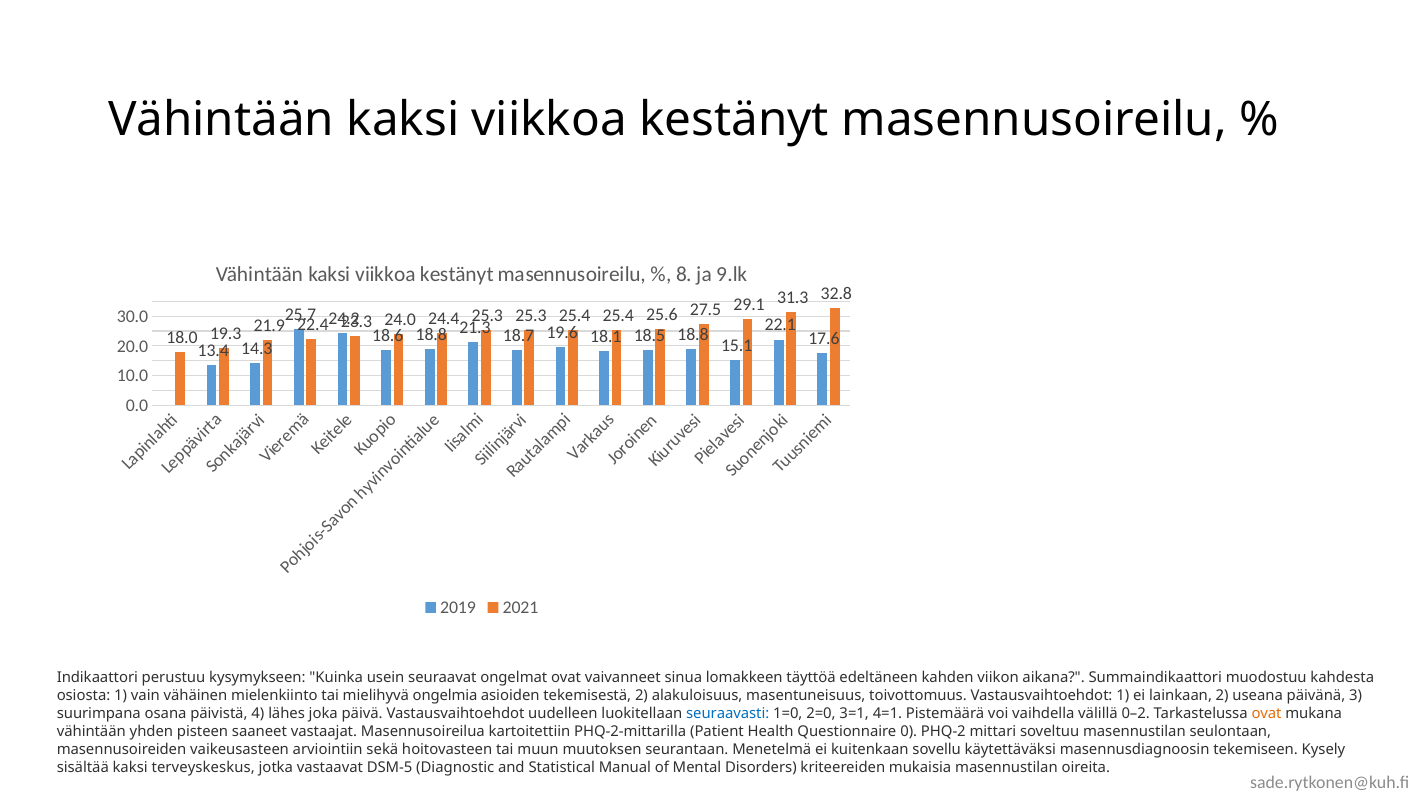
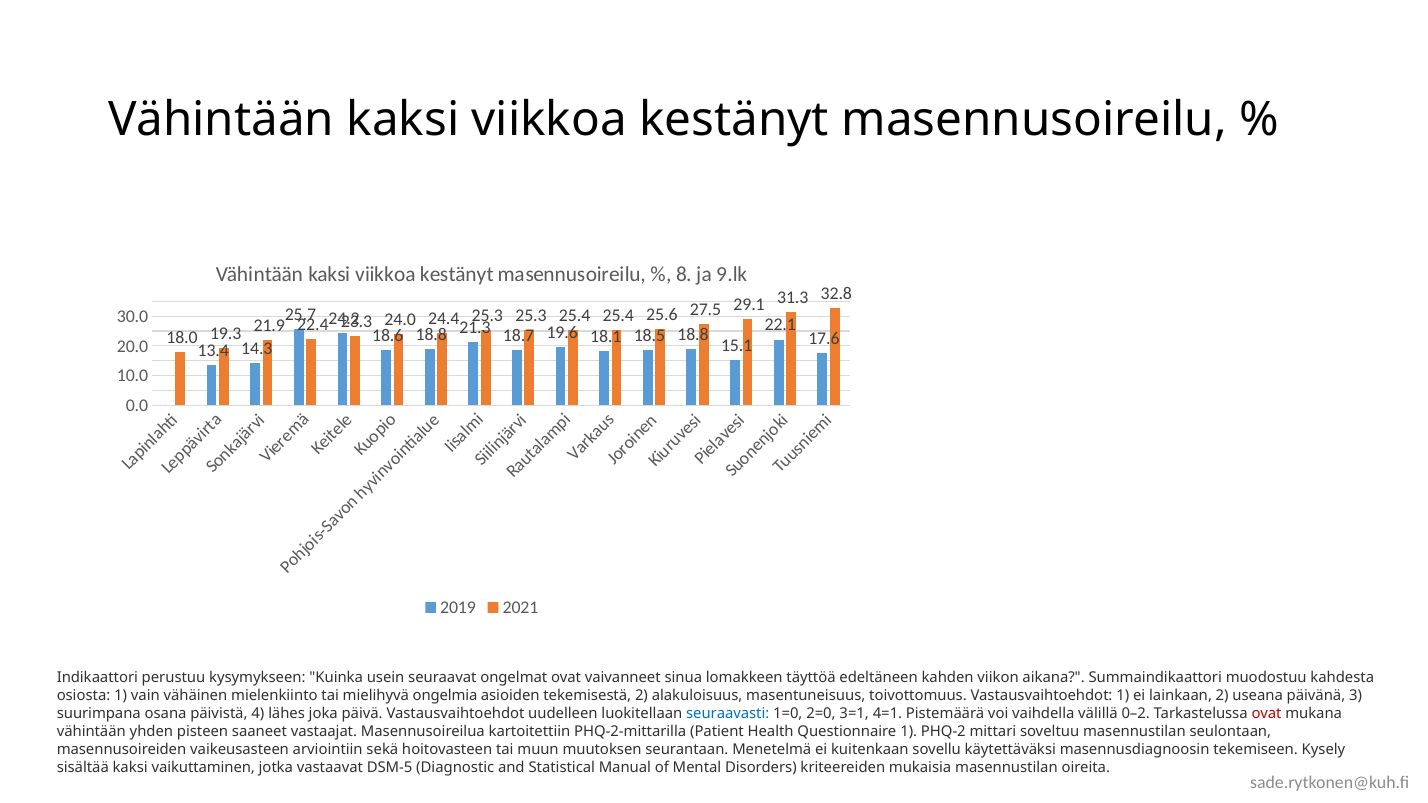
ovat colour: orange -> red (1266, 714)
Questionnaire 0: 0 -> 1 (909, 732)
terveyskeskus: terveyskeskus -> vaikuttaminen (203, 768)
